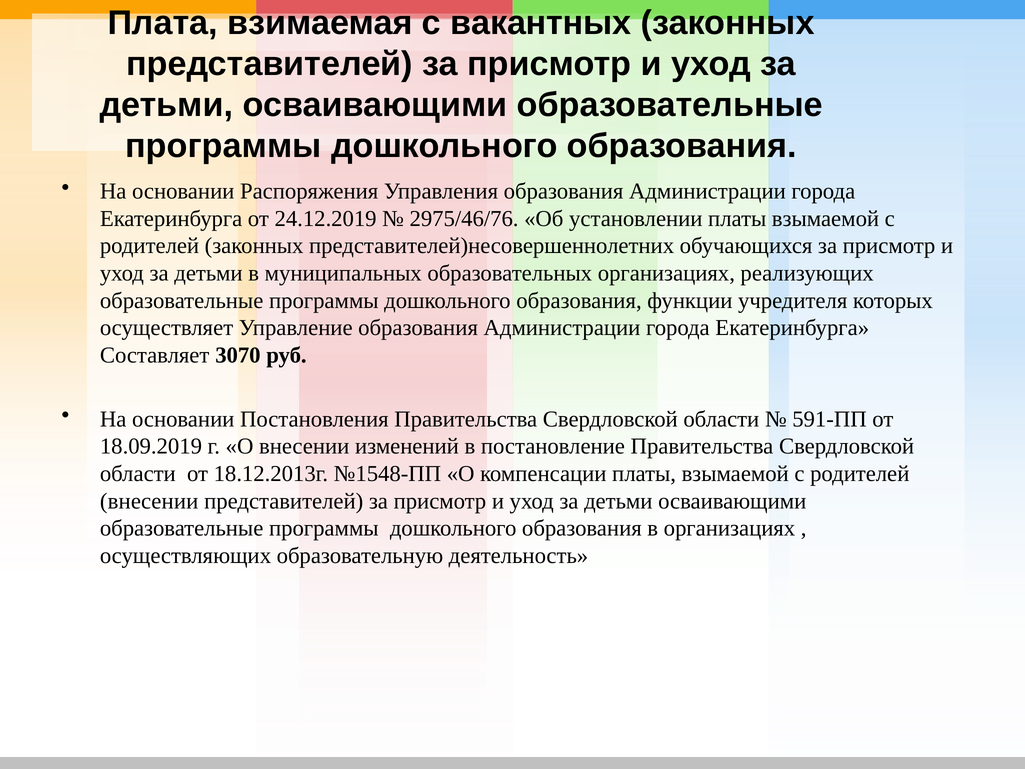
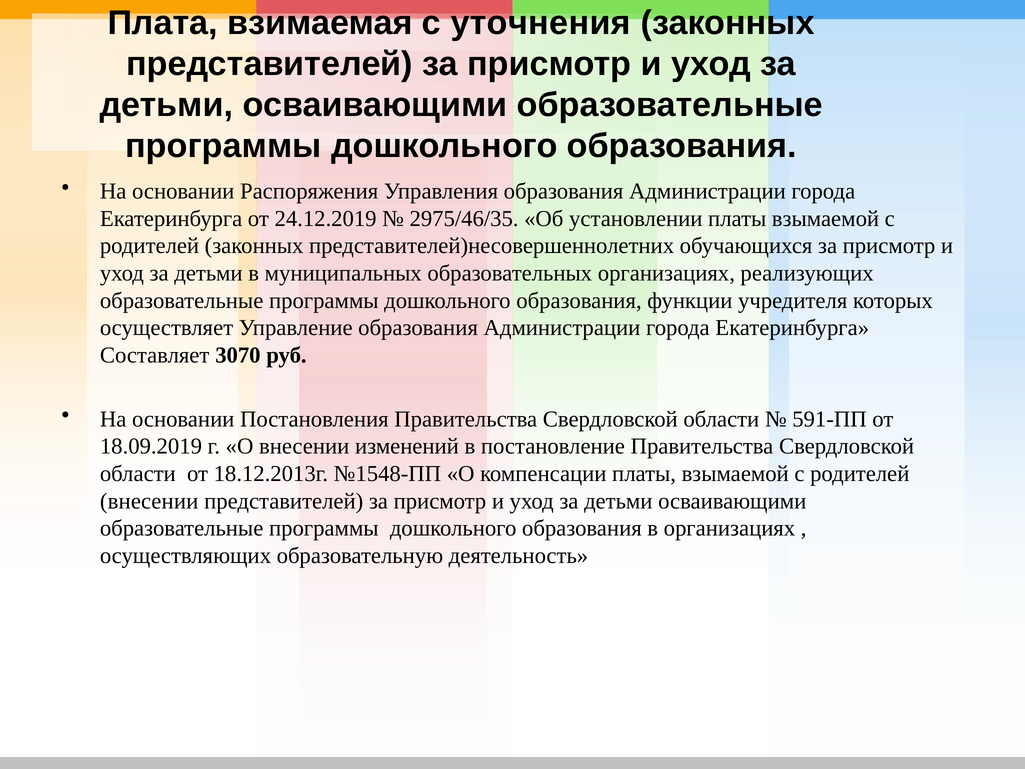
вакантных: вакантных -> уточнения (541, 23)
2975/46/76: 2975/46/76 -> 2975/46/35 (464, 219)
